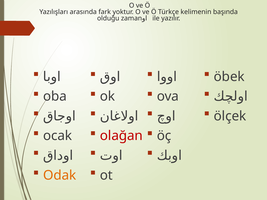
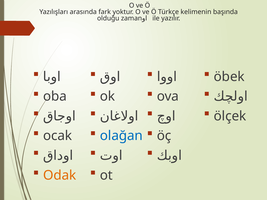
olağan colour: red -> blue (121, 136)
